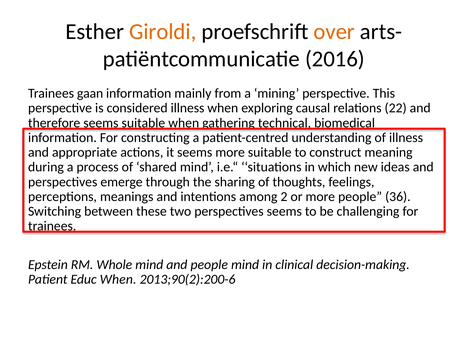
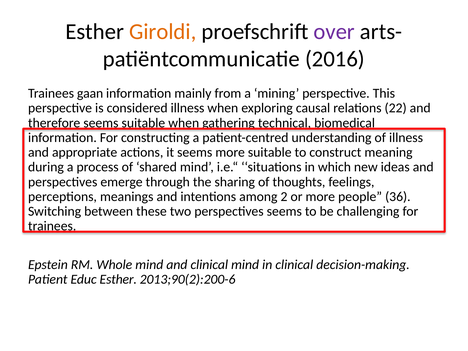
over colour: orange -> purple (334, 32)
and people: people -> clinical (209, 265)
Educ When: When -> Esther (118, 279)
